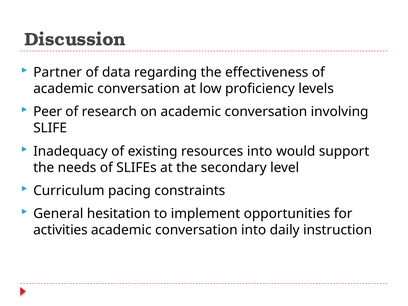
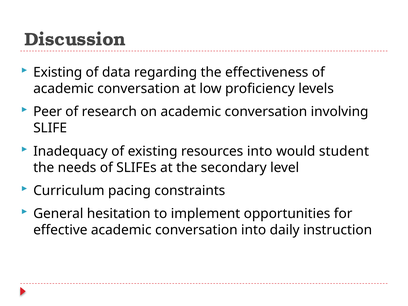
Partner: Partner -> Existing (58, 72)
support: support -> student (344, 151)
activities: activities -> effective (60, 230)
